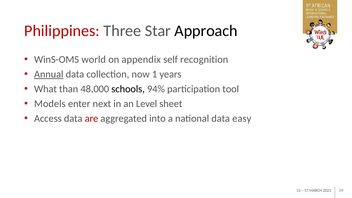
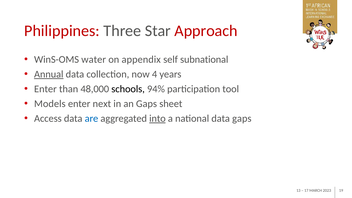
Approach colour: black -> red (206, 31)
world: world -> water (94, 59)
recognition: recognition -> subnational (204, 59)
1: 1 -> 4 (155, 74)
What: What -> Enter (45, 89)
an Level: Level -> Gaps (147, 104)
are colour: red -> blue (91, 118)
into underline: none -> present (157, 118)
data easy: easy -> gaps (242, 118)
